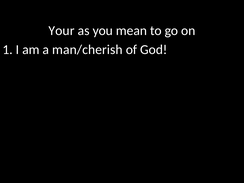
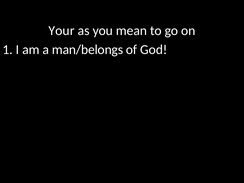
man/cherish: man/cherish -> man/belongs (88, 50)
